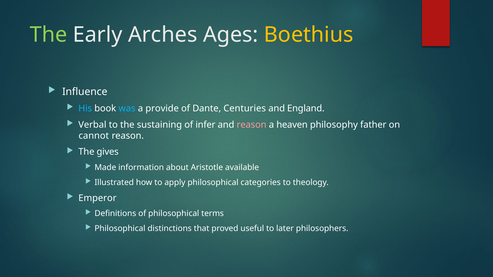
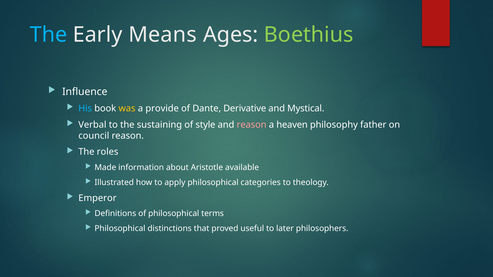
The colour: light green -> light blue (49, 35)
Arches: Arches -> Means (163, 35)
Boethius colour: yellow -> light green (309, 35)
was colour: light blue -> yellow (127, 109)
Centuries: Centuries -> Derivative (245, 109)
England: England -> Mystical (306, 109)
infer: infer -> style (205, 125)
cannot: cannot -> council (94, 136)
gives: gives -> roles (108, 152)
